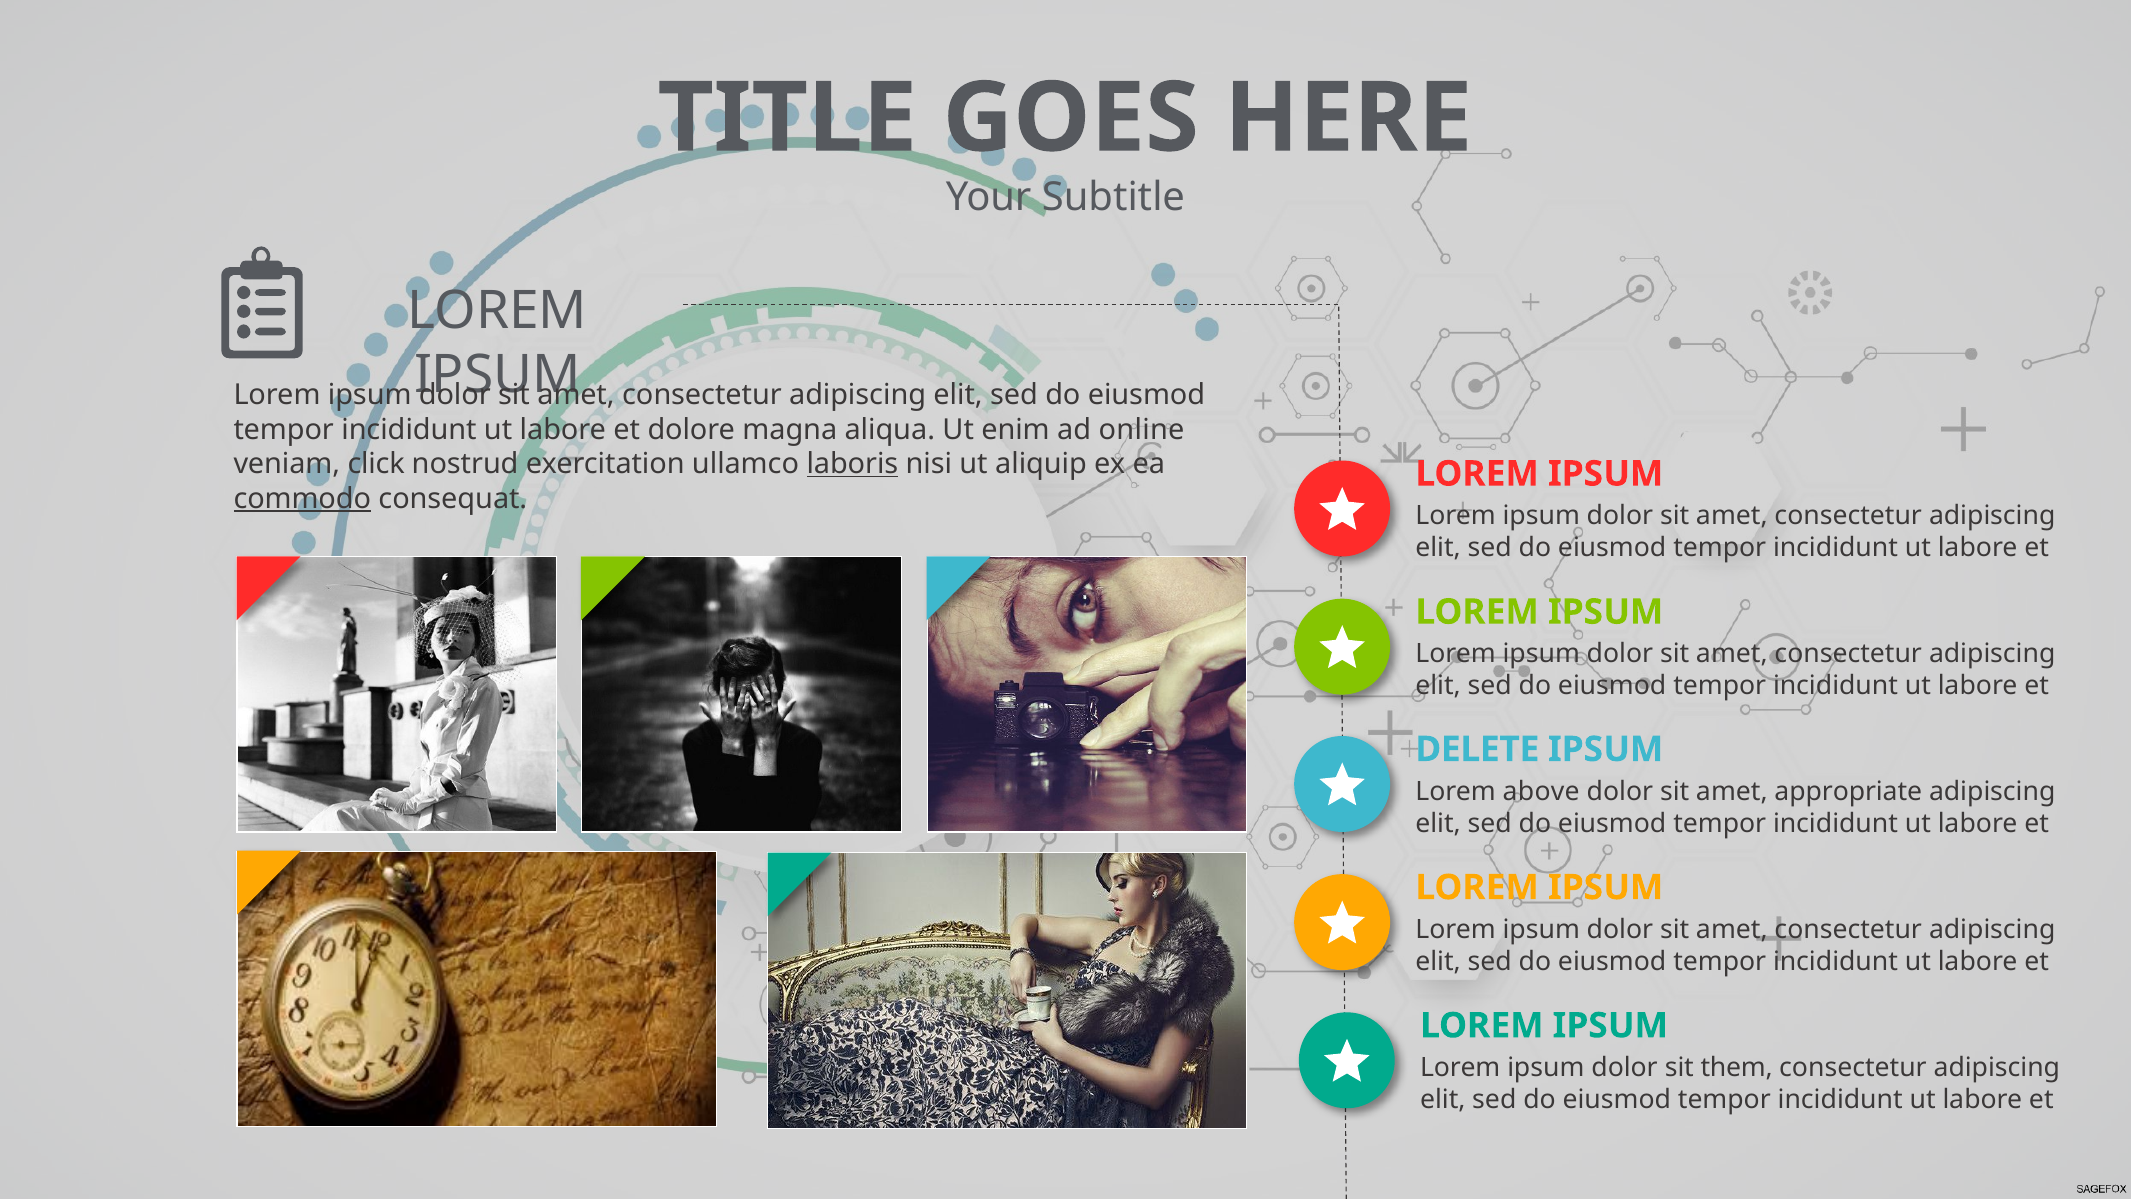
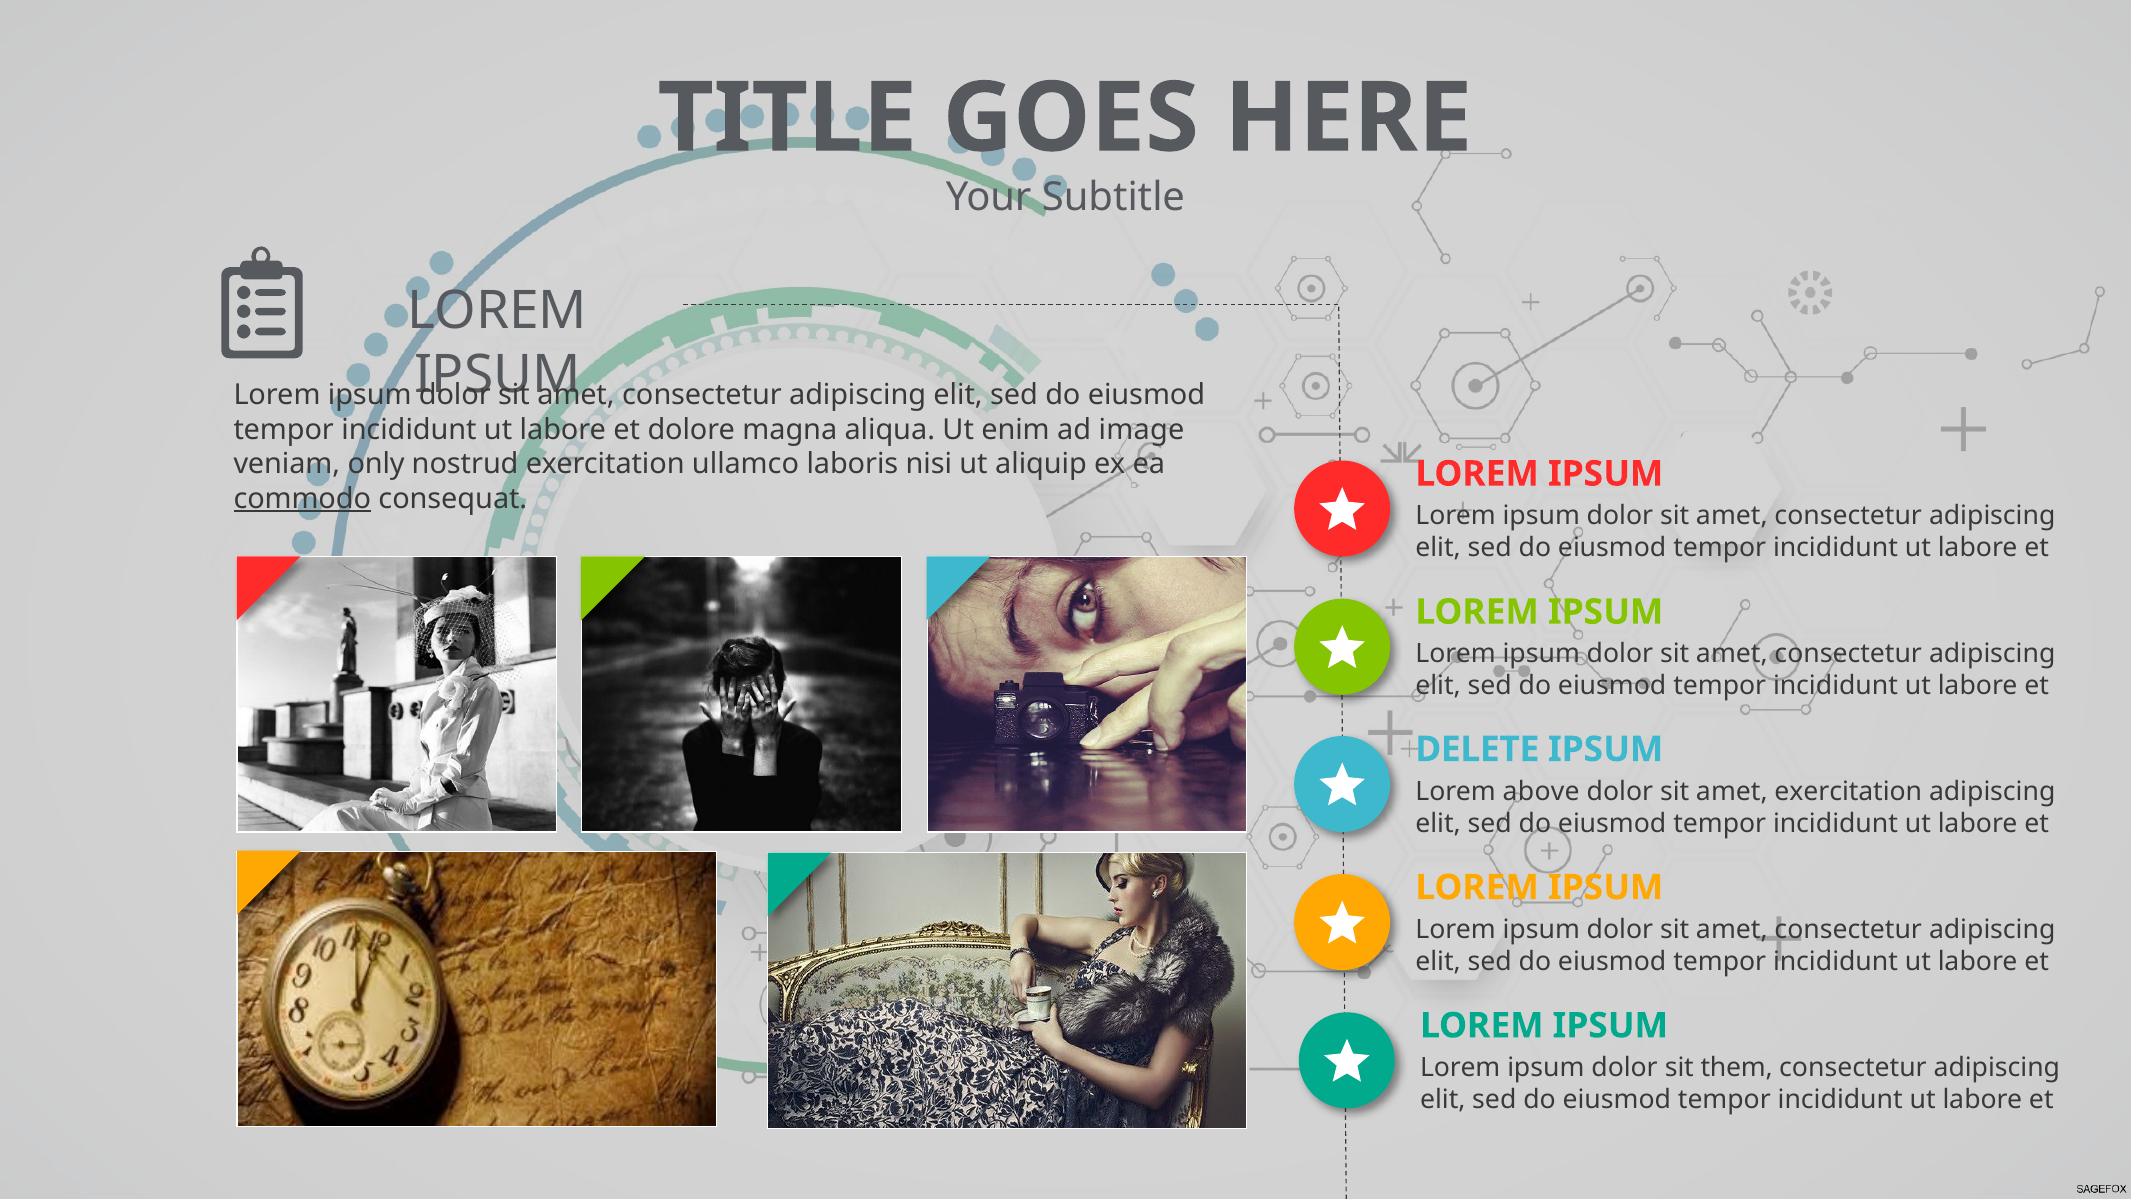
online: online -> image (1142, 429)
click: click -> only (376, 464)
laboris underline: present -> none (852, 464)
amet appropriate: appropriate -> exercitation (1848, 791)
